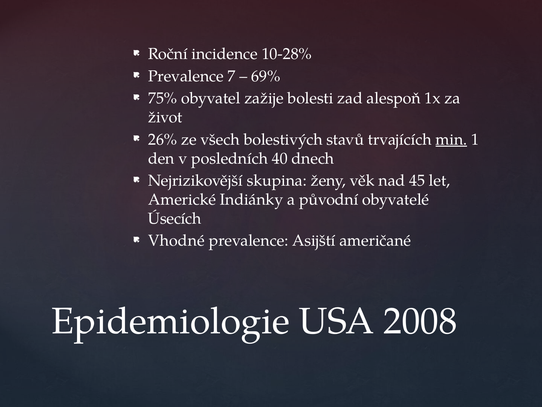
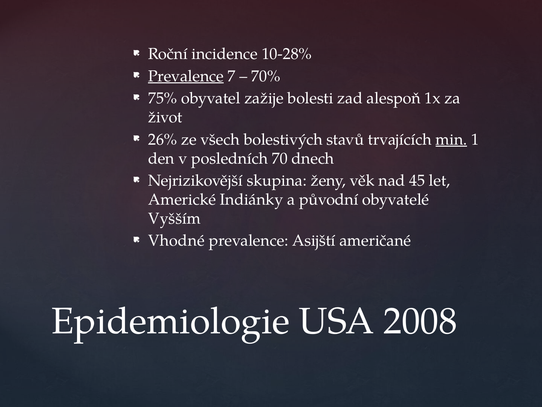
Prevalence underline: none -> present (186, 76)
69%: 69% -> 70% (266, 76)
40: 40 -> 70 (280, 158)
Úsecích: Úsecích -> Vyšším (174, 218)
